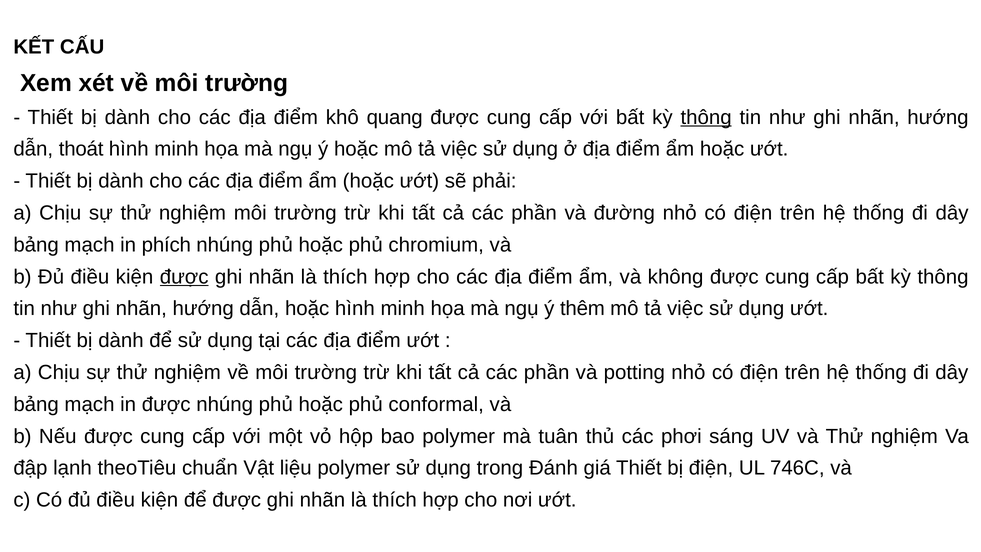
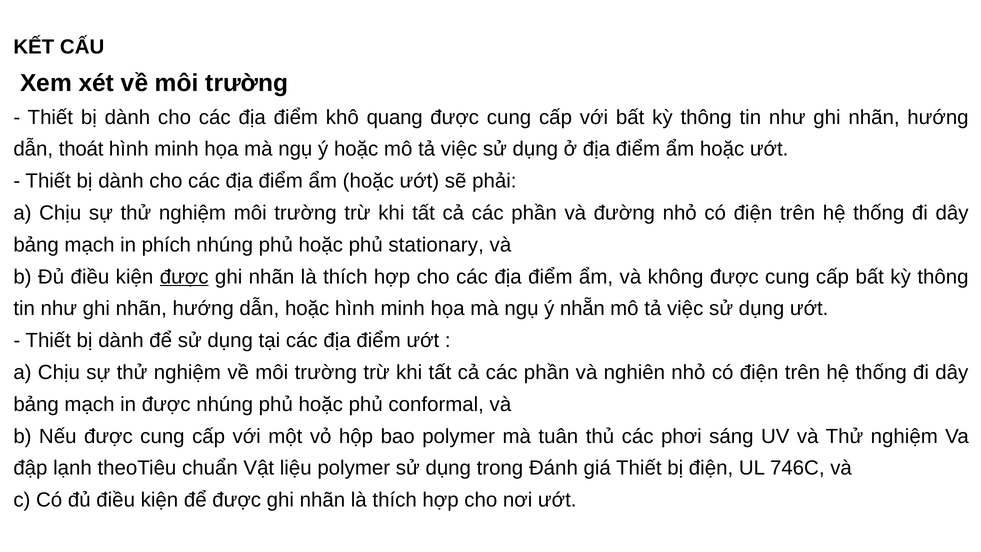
thông underline: present -> none (706, 117)
chromium: chromium -> stationary (436, 245)
thêm: thêm -> nhẵn (582, 309)
potting: potting -> nghiên (634, 372)
